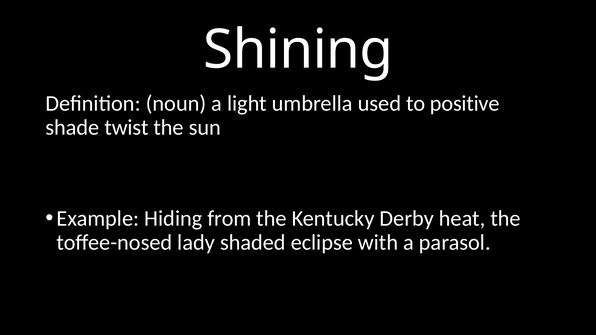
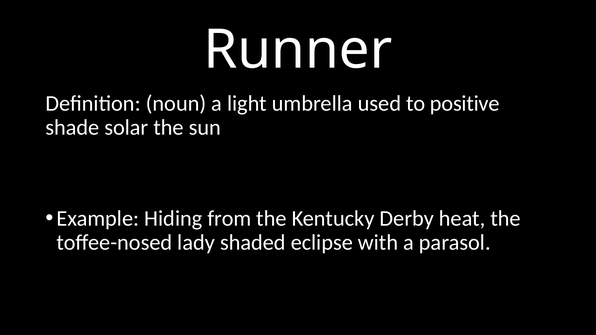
Shining: Shining -> Runner (298, 50)
twist: twist -> solar (126, 128)
